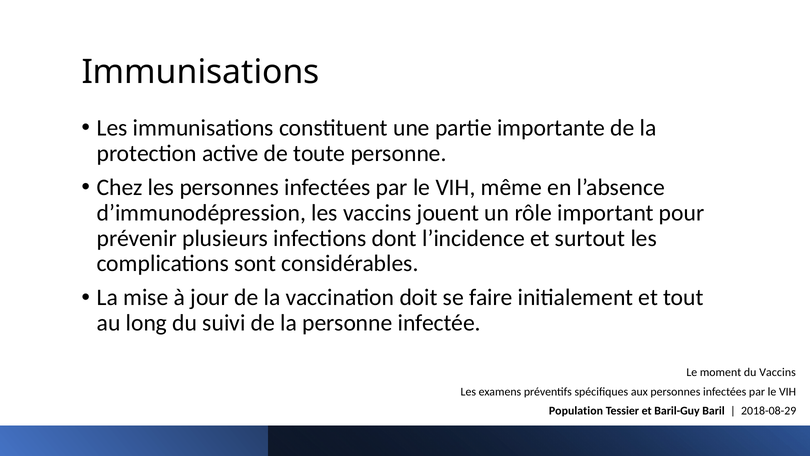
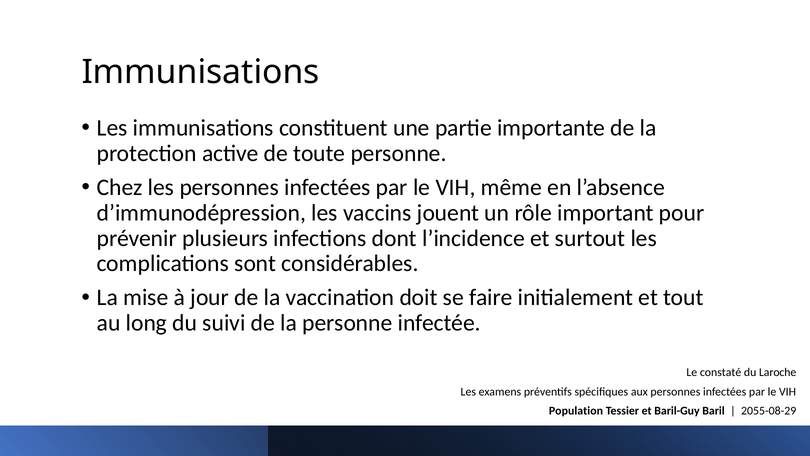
moment: moment -> constaté (721, 372)
du Vaccins: Vaccins -> Laroche (778, 372)
2018-08-29: 2018-08-29 -> 2055-08-29 (769, 411)
